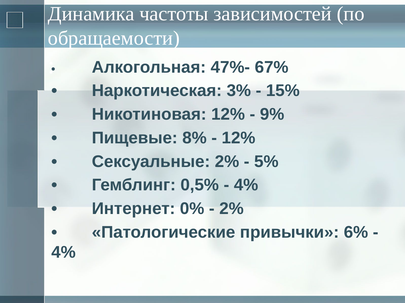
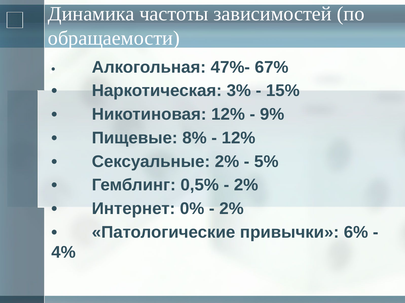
4%: 4% -> 2% (246, 185)
